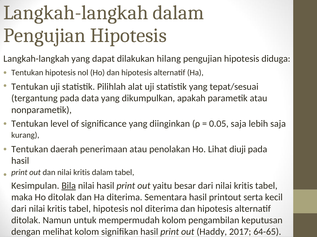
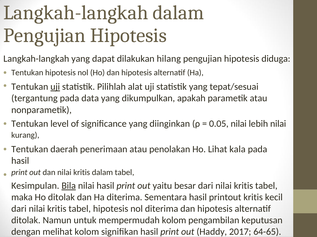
uji underline: none -> present (55, 87)
0.05 saja: saja -> nilai (239, 124)
lebih saja: saja -> nilai (278, 124)
diuji: diuji -> kala (237, 150)
printout serta: serta -> kritis (253, 198)
